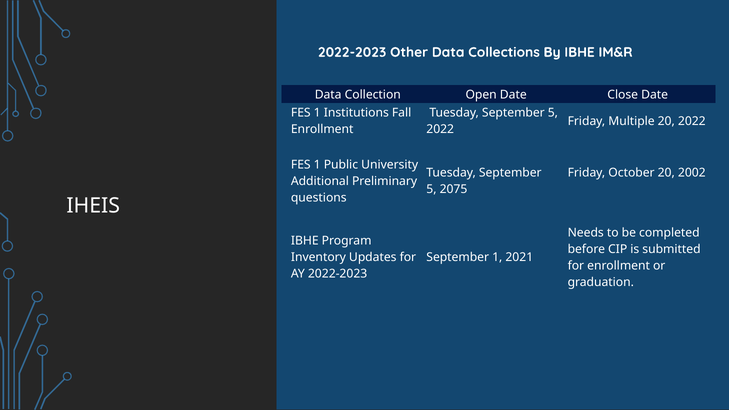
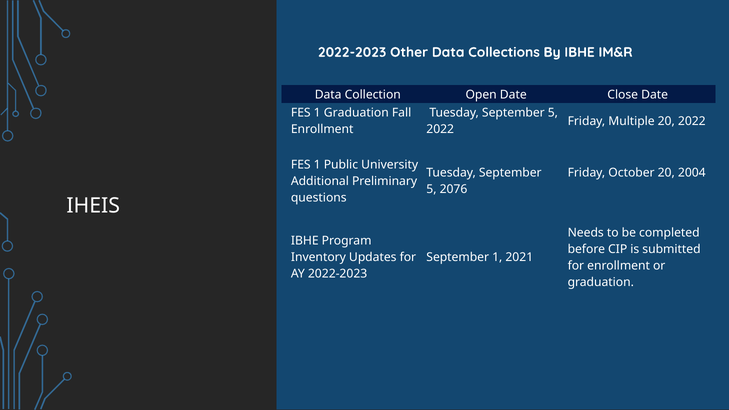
1 Institutions: Institutions -> Graduation (356, 113)
2002: 2002 -> 2004 (692, 173)
2075: 2075 -> 2076 (454, 189)
